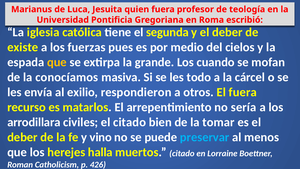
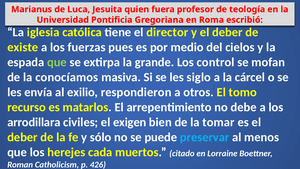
segunda: segunda -> director (167, 32)
que colour: yellow -> light green (57, 62)
cuando: cuando -> control (216, 62)
todo: todo -> siglo (199, 77)
El fuera: fuera -> tomo (243, 92)
sería: sería -> debe (244, 107)
el citado: citado -> exigen (130, 122)
vino: vino -> sólo (101, 137)
halla: halla -> cada (100, 152)
